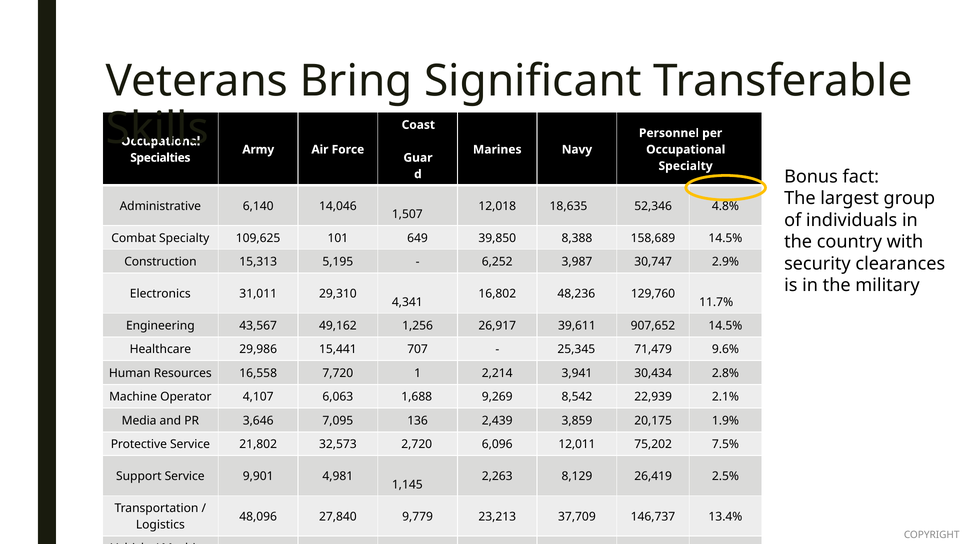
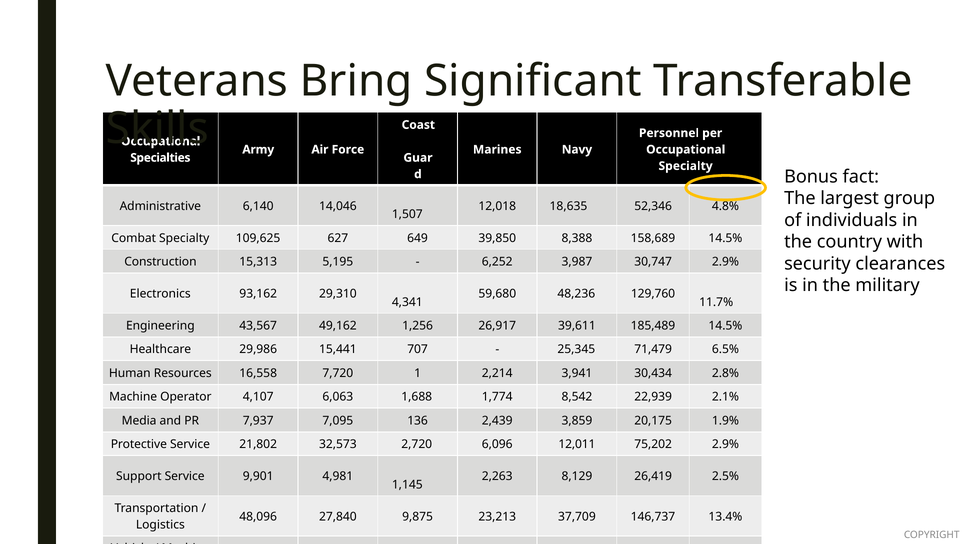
101: 101 -> 627 (338, 238)
31,011: 31,011 -> 93,162 (258, 293)
16,802: 16,802 -> 59,680 (497, 293)
907,652: 907,652 -> 185,489 (653, 325)
9.6%: 9.6% -> 6.5% (725, 349)
9,269: 9,269 -> 1,774 (497, 396)
3,646: 3,646 -> 7,937 (258, 420)
75,202 7.5%: 7.5% -> 2.9% (725, 444)
9,779: 9,779 -> 9,875 (418, 516)
